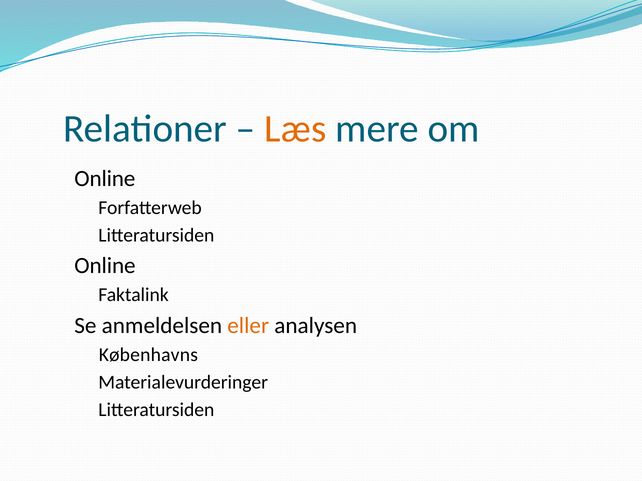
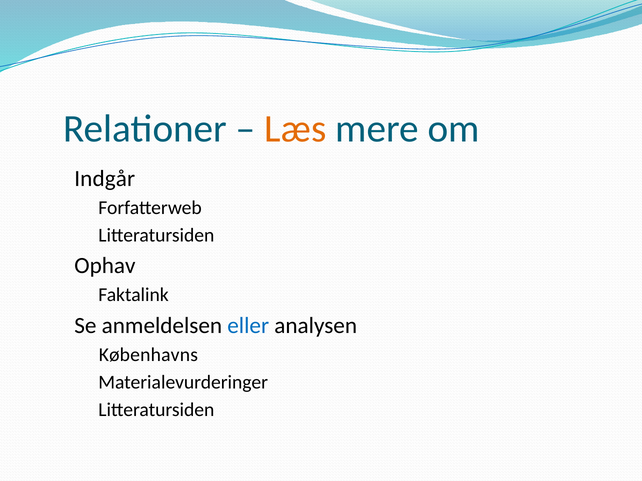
Online: Online -> Indgår (105, 179)
Online: Online -> Ophav (105, 266)
eller colour: orange -> blue (248, 326)
